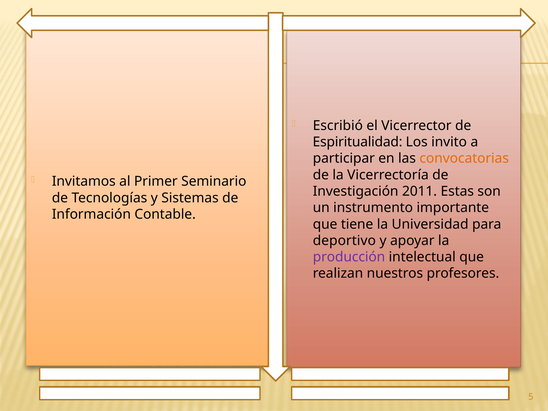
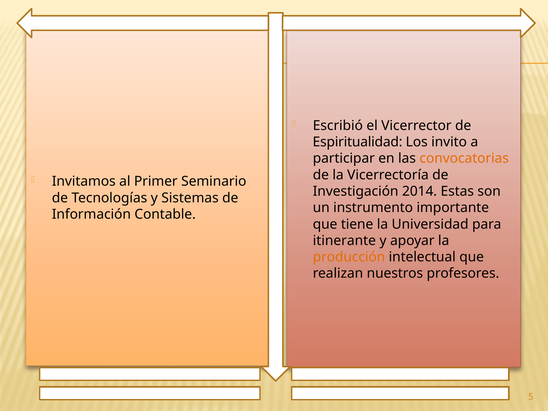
2011: 2011 -> 2014 (420, 191)
deportivo: deportivo -> itinerante (344, 241)
producción colour: purple -> orange (349, 257)
